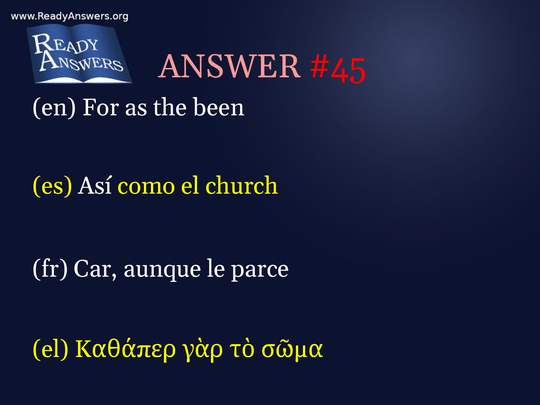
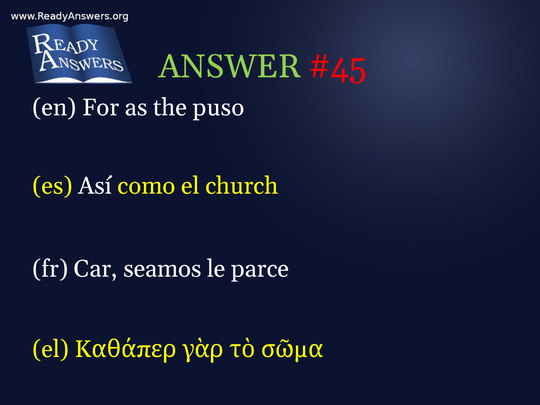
ANSWER colour: pink -> light green (230, 67)
been: been -> puso (219, 108)
aunque: aunque -> seamos (162, 269)
